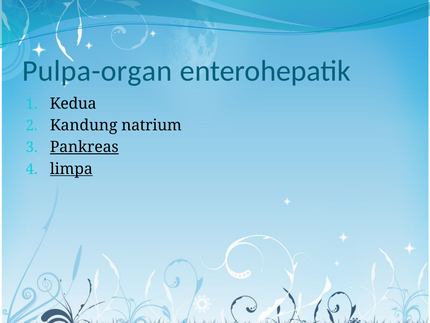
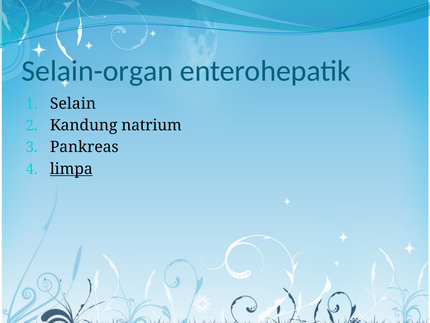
Pulpa-organ: Pulpa-organ -> Selain-organ (97, 71)
Kedua: Kedua -> Selain (73, 104)
Pankreas underline: present -> none (84, 147)
